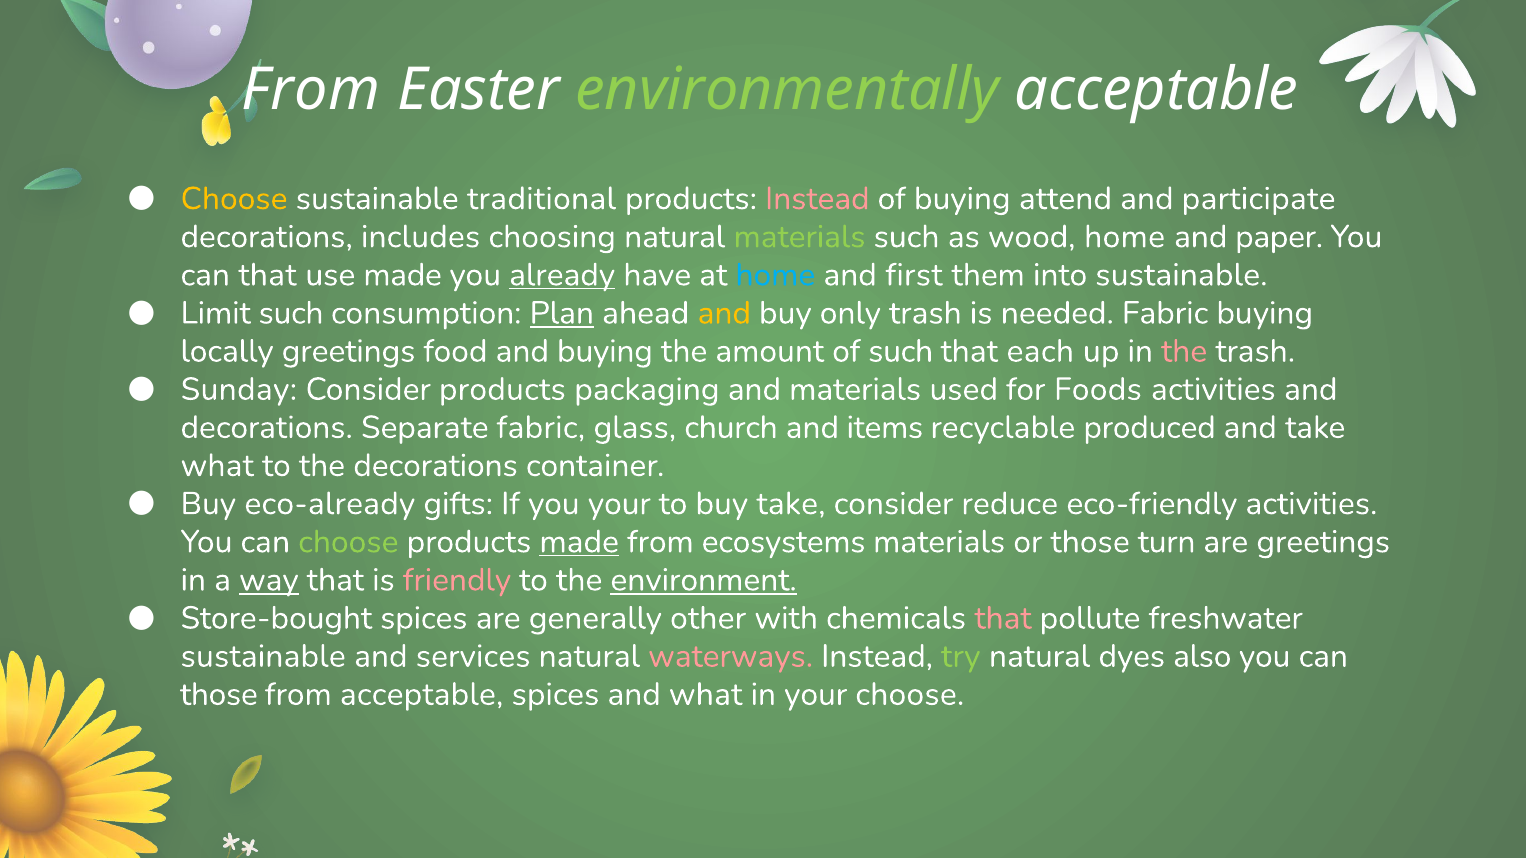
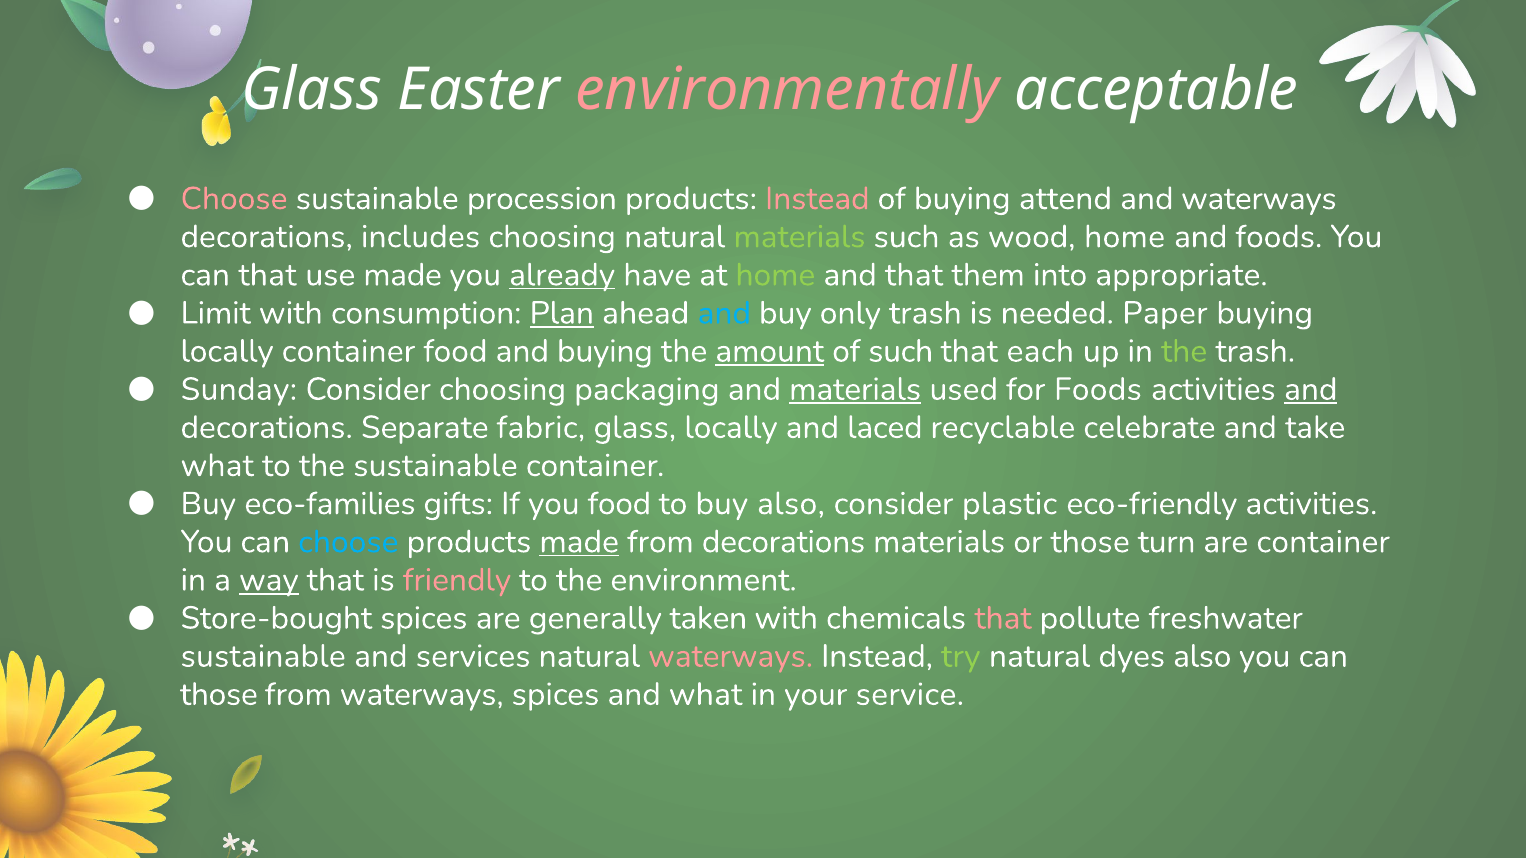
From: From -> Glass (312, 90)
environmentally colour: light green -> pink (788, 90)
Choose colour: yellow -> pink (234, 199)
traditional: traditional -> procession (542, 199)
and participate: participate -> waterways (1259, 199)
and paper: paper -> foods (1279, 237)
home colour: light blue -> light green (775, 275)
and first: first -> that (914, 275)
into sustainable: sustainable -> appropriate (1181, 275)
Limit such: such -> with (291, 313)
and colour: yellow -> light blue (724, 313)
needed Fabric: Fabric -> Paper (1165, 313)
locally greetings: greetings -> container (348, 351)
amount underline: none -> present (770, 351)
the colour: pink -> light green (1184, 351)
Consider products: products -> choosing (503, 389)
materials underline: none -> present (855, 389)
and underline: none -> present (1311, 389)
glass church: church -> locally (731, 428)
items: items -> laced (885, 428)
produced: produced -> celebrate (1149, 428)
the decorations: decorations -> sustainable (435, 466)
eco-already: eco-already -> eco-families (330, 504)
you your: your -> food (619, 504)
buy take: take -> also (791, 504)
reduce: reduce -> plastic (1010, 504)
choose colour: light green -> light blue (348, 542)
from ecosystems: ecosystems -> decorations (784, 542)
are greetings: greetings -> container (1323, 542)
environment underline: present -> none (704, 580)
other: other -> taken (708, 618)
from acceptable: acceptable -> waterways (422, 695)
your choose: choose -> service (910, 695)
